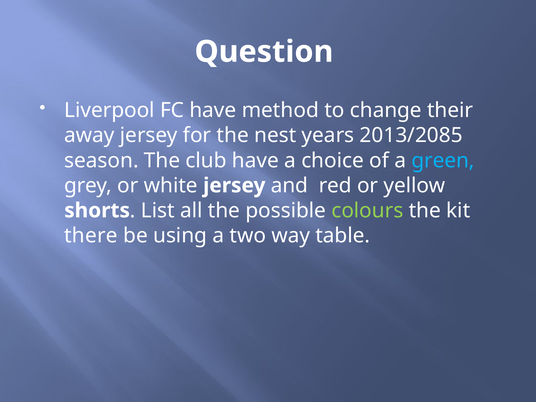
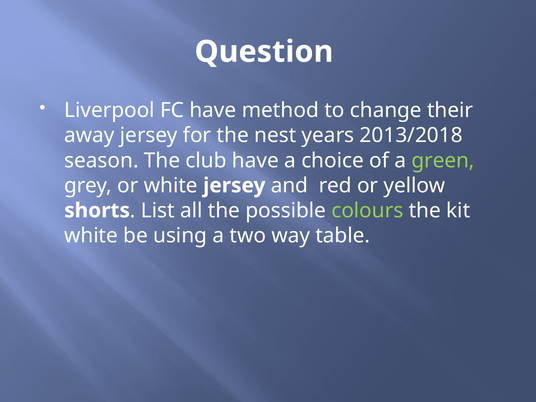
2013/2085: 2013/2085 -> 2013/2018 (411, 135)
green colour: light blue -> light green (443, 160)
there: there -> white (91, 236)
